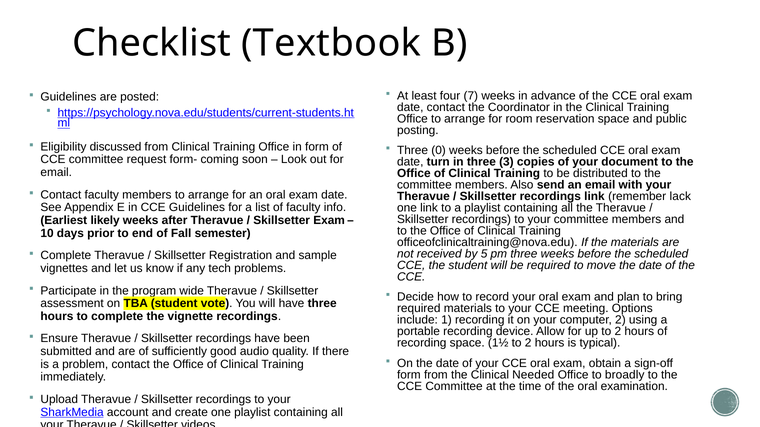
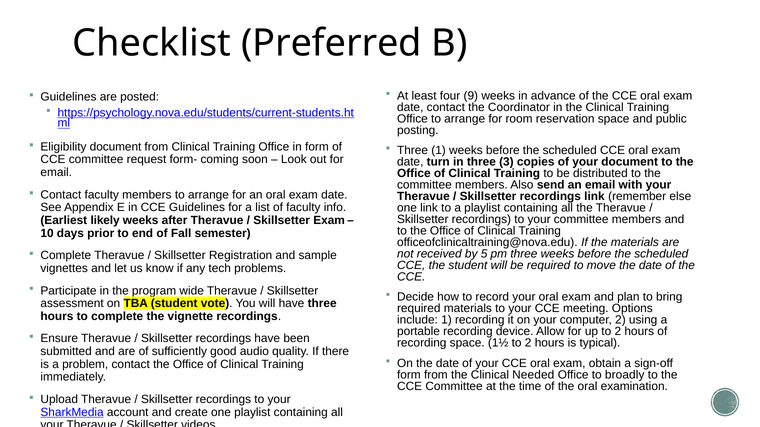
Textbook: Textbook -> Preferred (331, 43)
7: 7 -> 9 (471, 96)
Eligibility discussed: discussed -> document (116, 147)
Three 0: 0 -> 1 (439, 150)
lack: lack -> else (680, 197)
